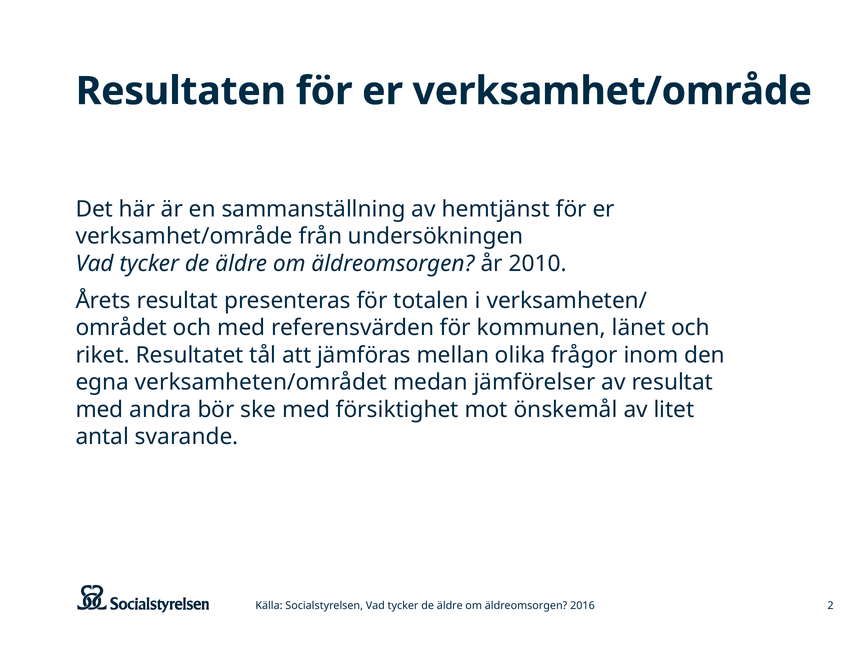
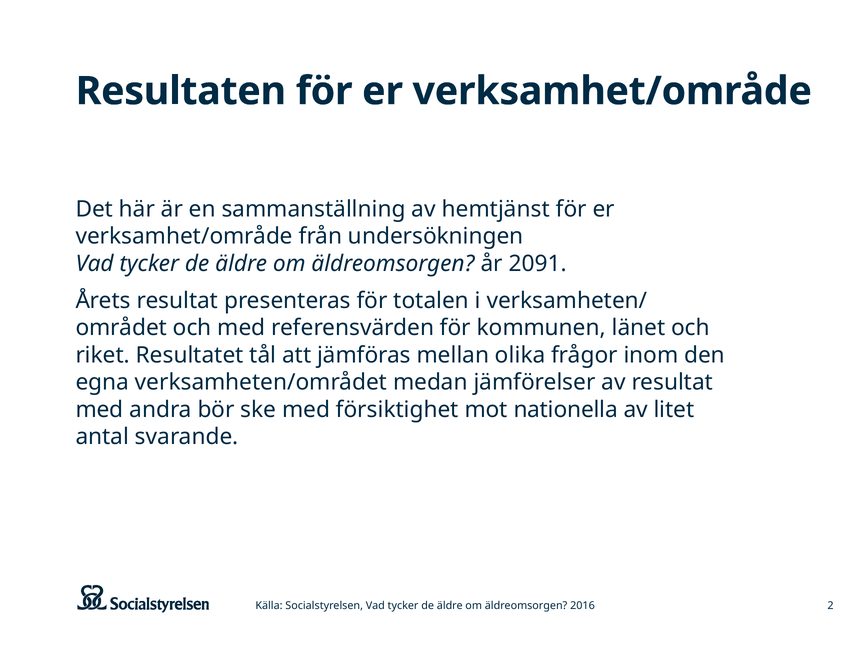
2010: 2010 -> 2091 (538, 264)
önskemål: önskemål -> nationella (566, 410)
